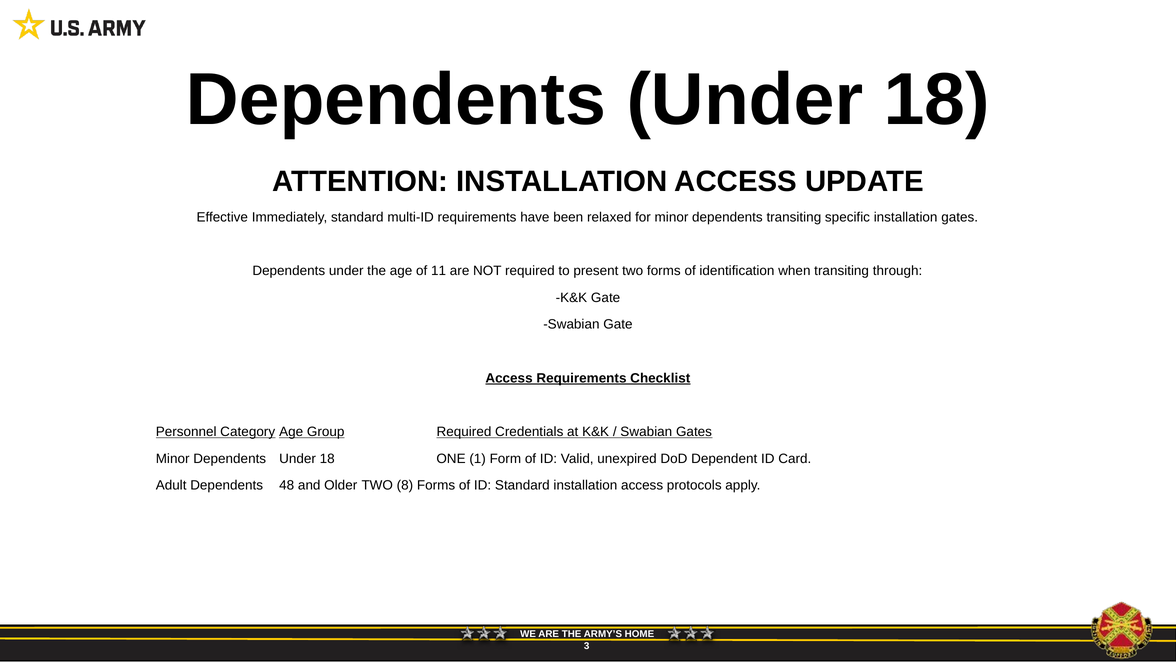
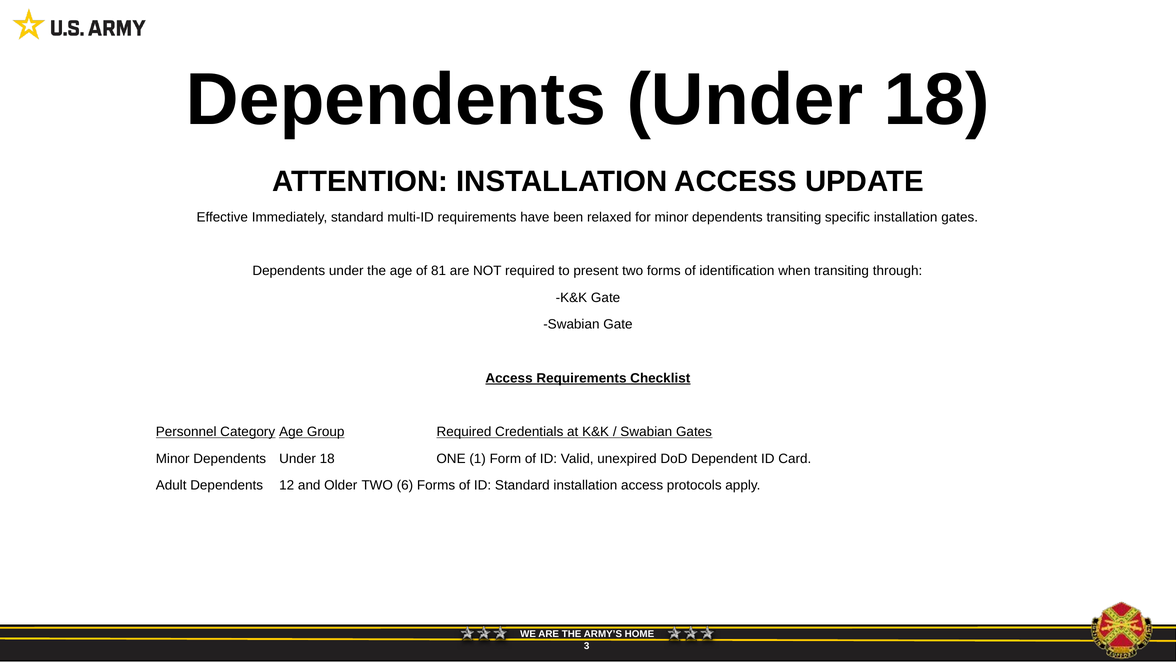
11: 11 -> 81 (439, 271)
48: 48 -> 12 (287, 485)
8: 8 -> 6 (405, 485)
